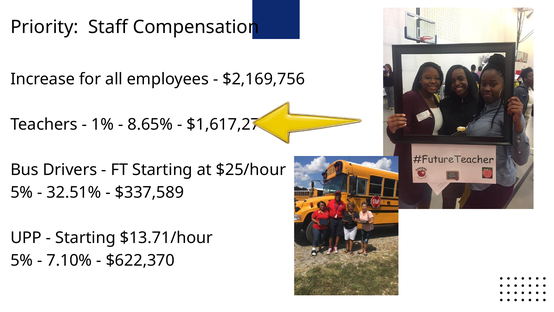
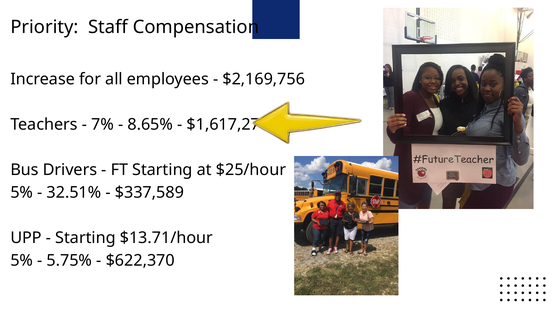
1%: 1% -> 7% (103, 124)
7.10%: 7.10% -> 5.75% (69, 260)
